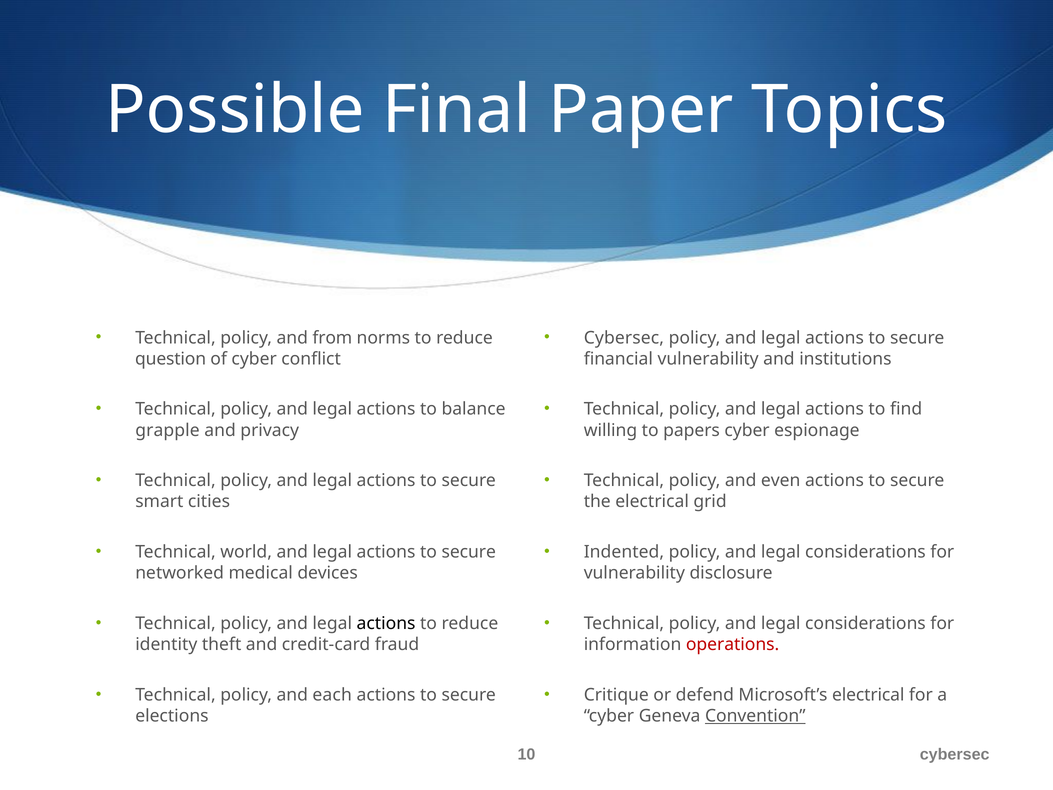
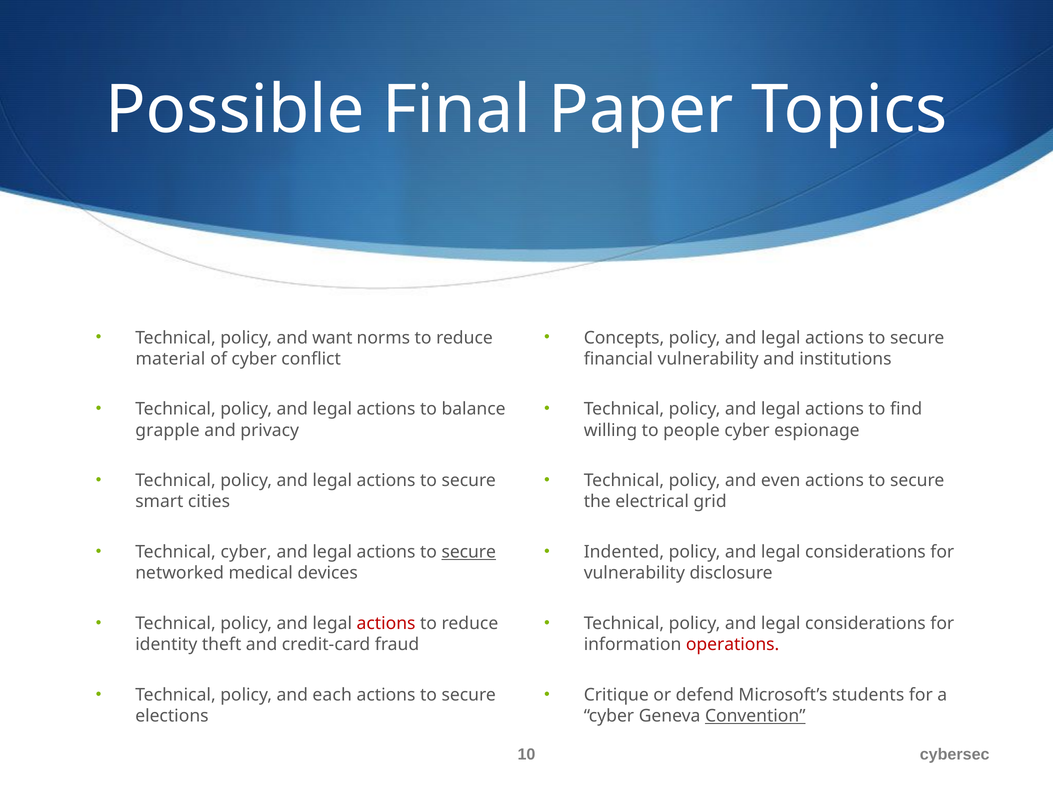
from: from -> want (332, 338)
Cybersec: Cybersec -> Concepts (624, 338)
question: question -> material (170, 359)
papers: papers -> people (691, 430)
Technical world: world -> cyber (246, 552)
secure underline: none -> present (469, 552)
actions colour: black -> red (386, 623)
Microsoft’s electrical: electrical -> students (868, 695)
